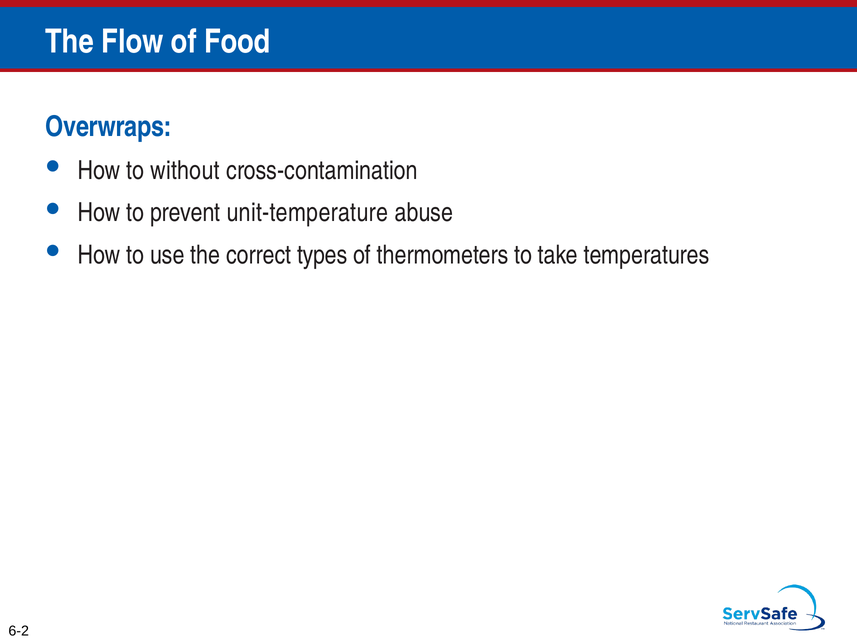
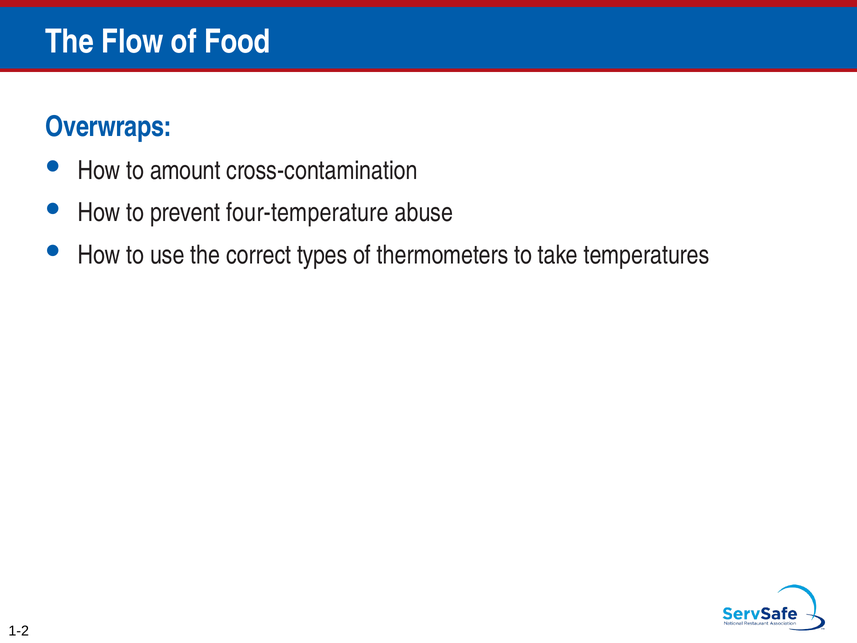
without: without -> amount (185, 171)
unit-temperature: unit-temperature -> four-temperature (307, 213)
6-2: 6-2 -> 1-2 (19, 631)
